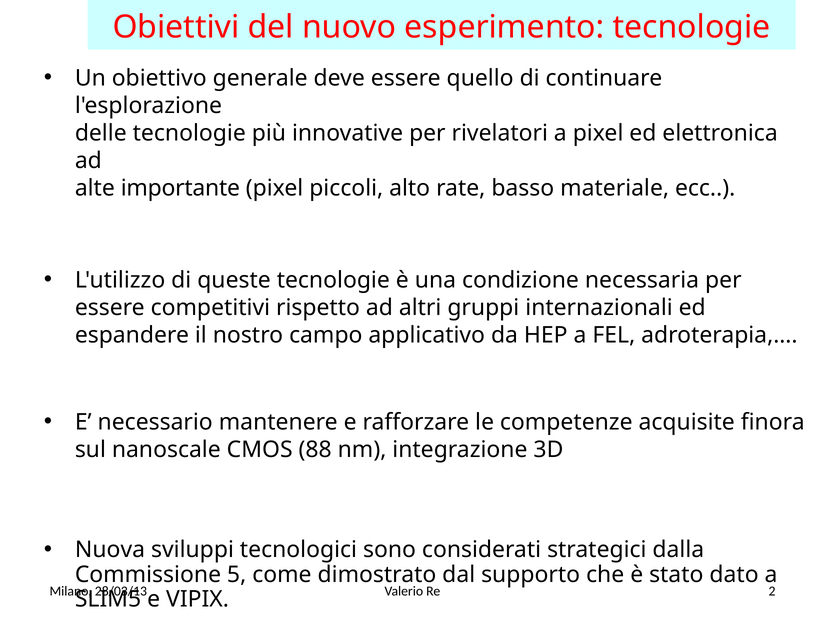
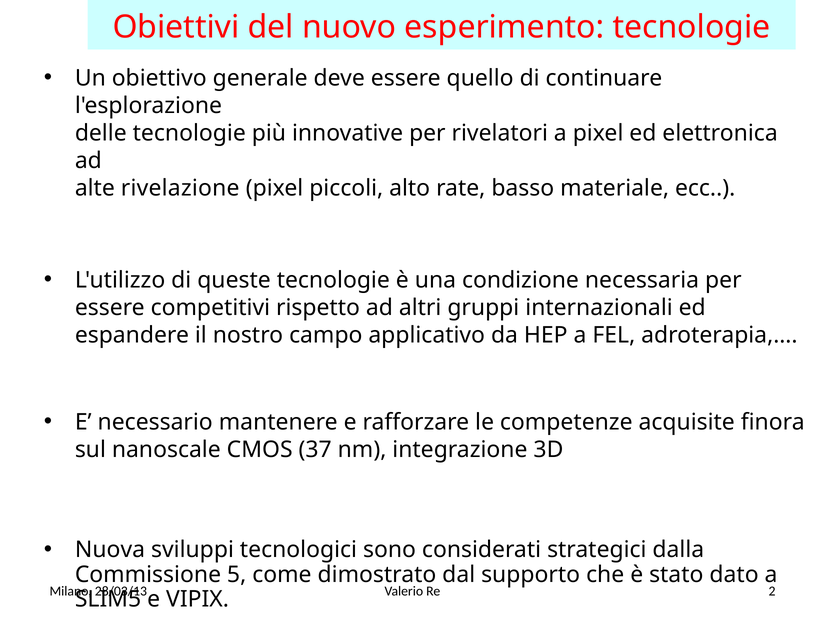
importante: importante -> rivelazione (180, 188)
88: 88 -> 37 (315, 450)
